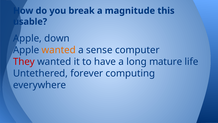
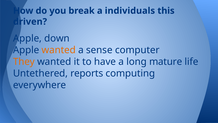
magnitude: magnitude -> individuals (130, 11)
usable: usable -> driven (30, 22)
They colour: red -> orange (24, 62)
forever: forever -> reports (87, 73)
